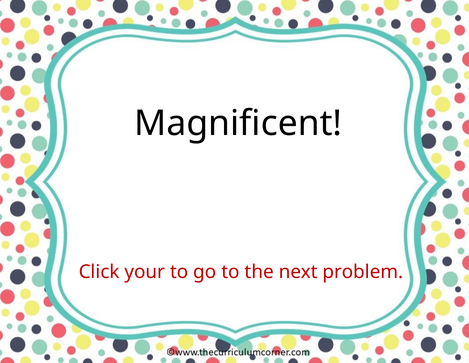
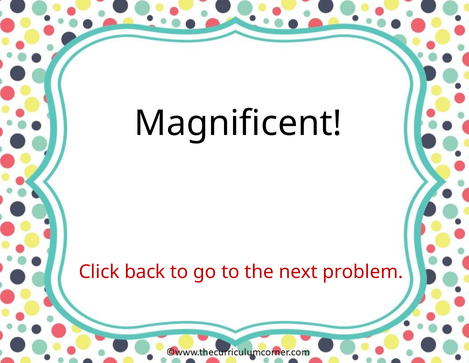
your: your -> back (145, 271)
